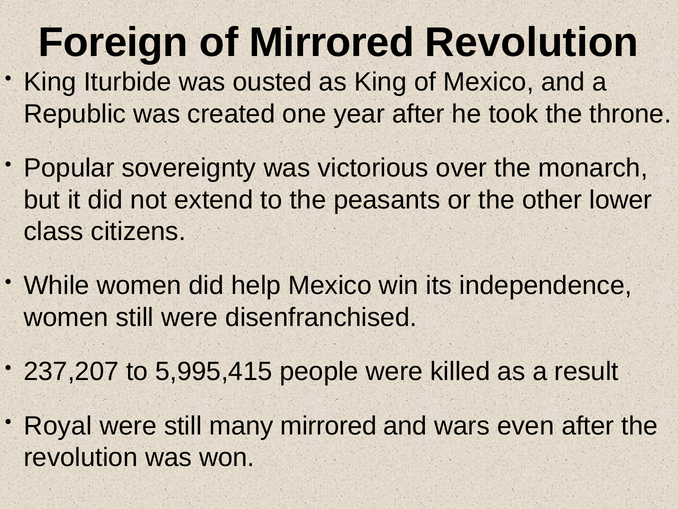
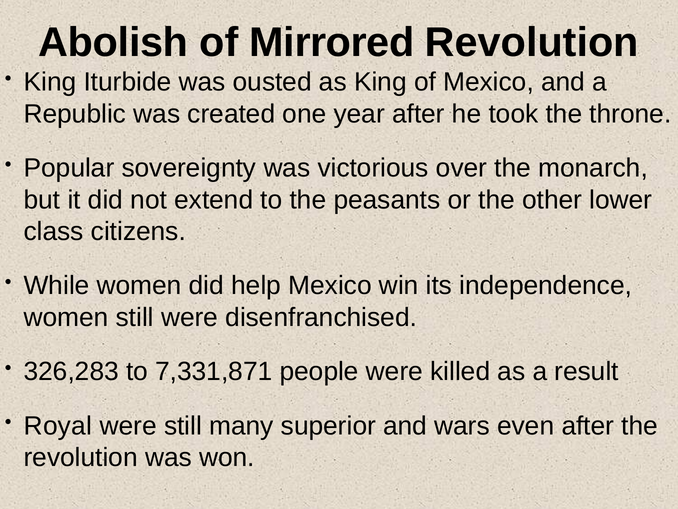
Foreign: Foreign -> Abolish (113, 42)
237,207: 237,207 -> 326,283 (71, 371)
5,995,415: 5,995,415 -> 7,331,871 (214, 371)
many mirrored: mirrored -> superior (328, 425)
